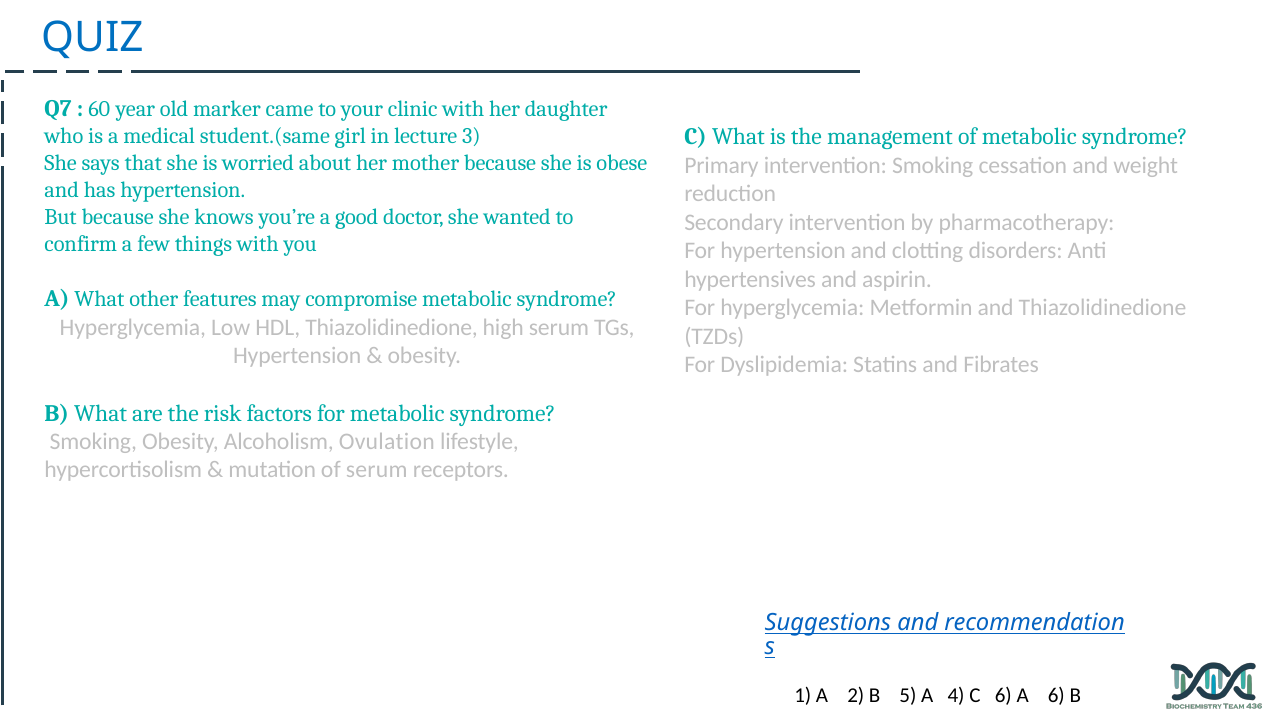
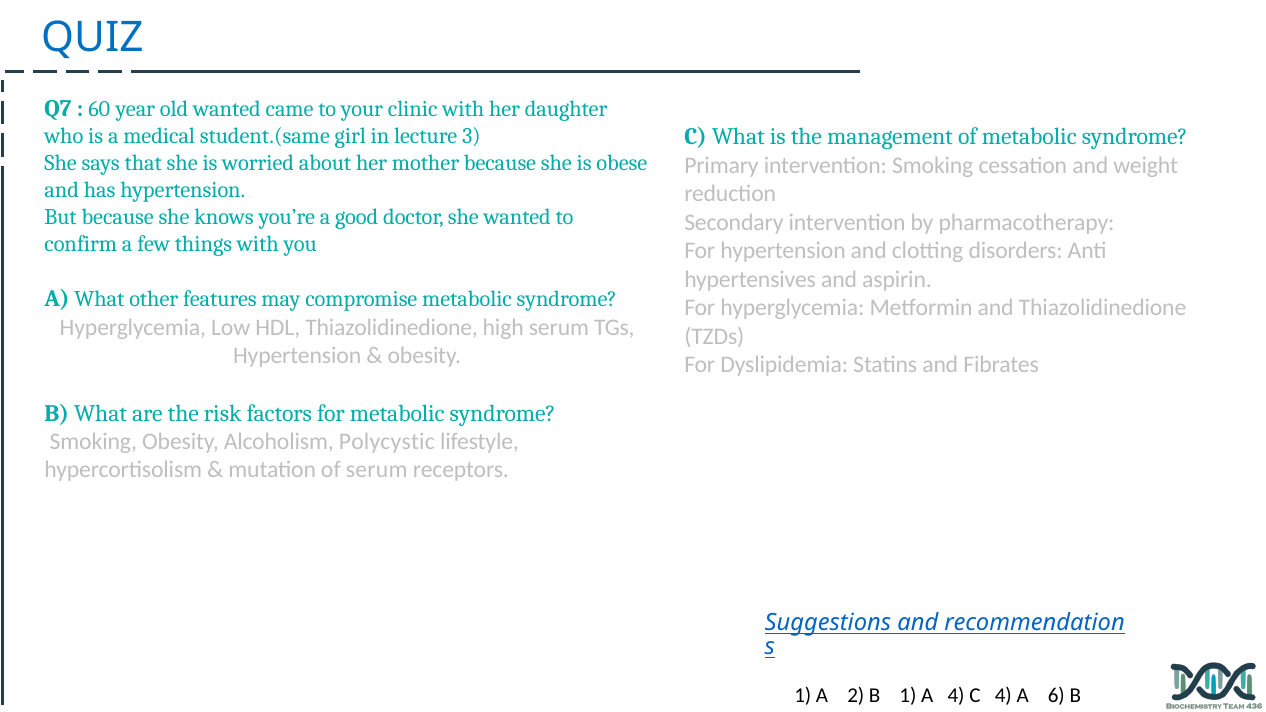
old marker: marker -> wanted (227, 109)
Ovulation: Ovulation -> Polycystic (387, 442)
B 5: 5 -> 1 (908, 696)
C 6: 6 -> 4 (1003, 696)
